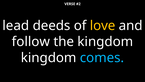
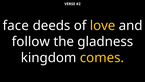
lead: lead -> face (16, 26)
the kingdom: kingdom -> gladness (105, 41)
comes colour: light blue -> yellow (102, 57)
